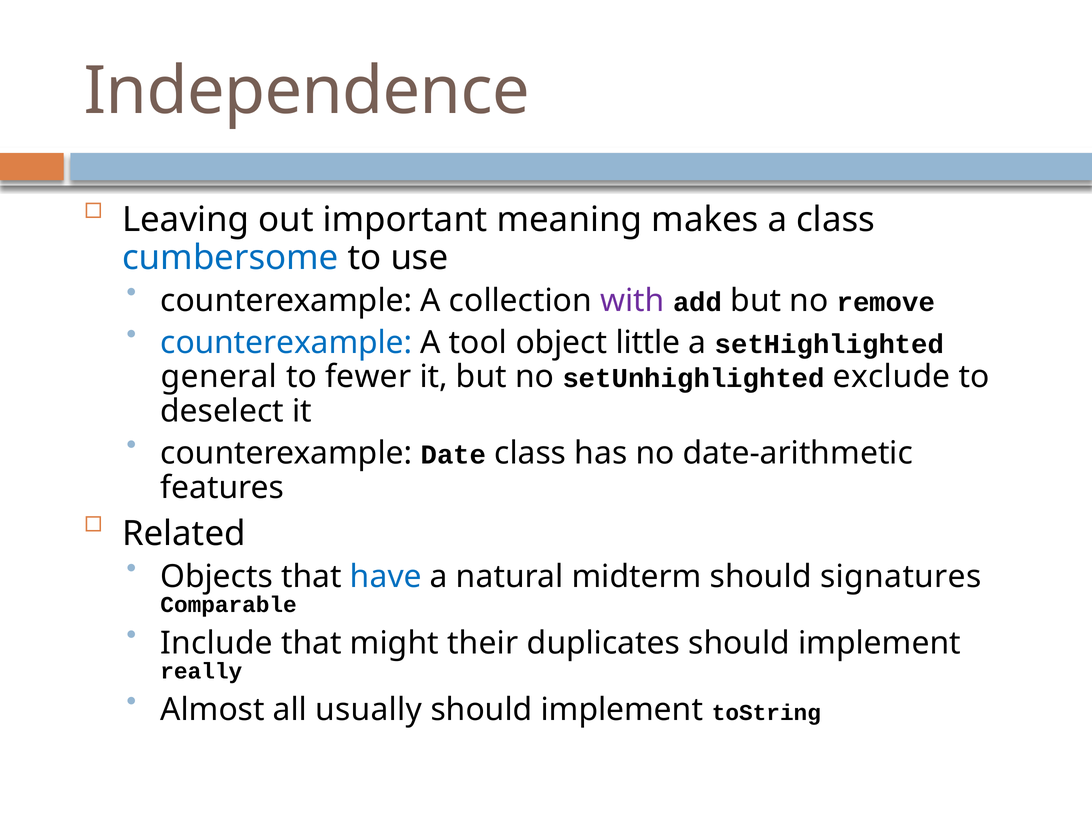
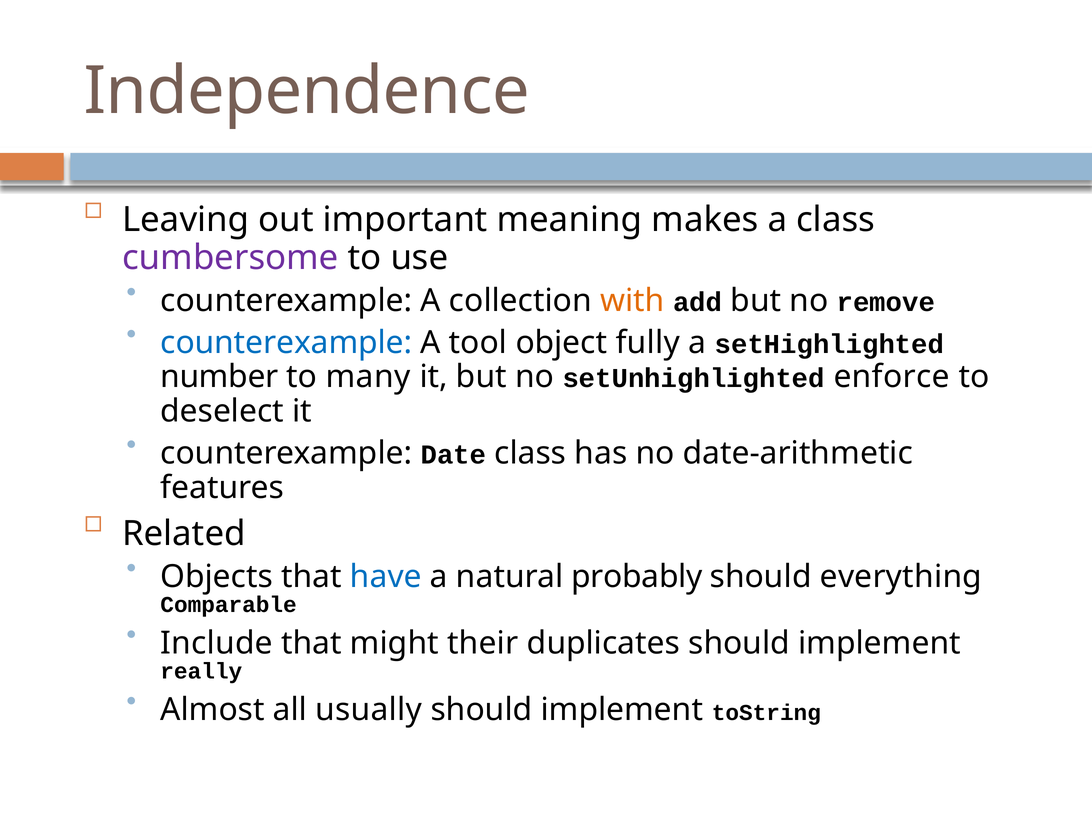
cumbersome colour: blue -> purple (230, 257)
with colour: purple -> orange (632, 301)
little: little -> fully (648, 342)
general: general -> number (219, 377)
fewer: fewer -> many (368, 377)
exclude: exclude -> enforce (892, 377)
midterm: midterm -> probably (637, 577)
signatures: signatures -> everything (901, 577)
